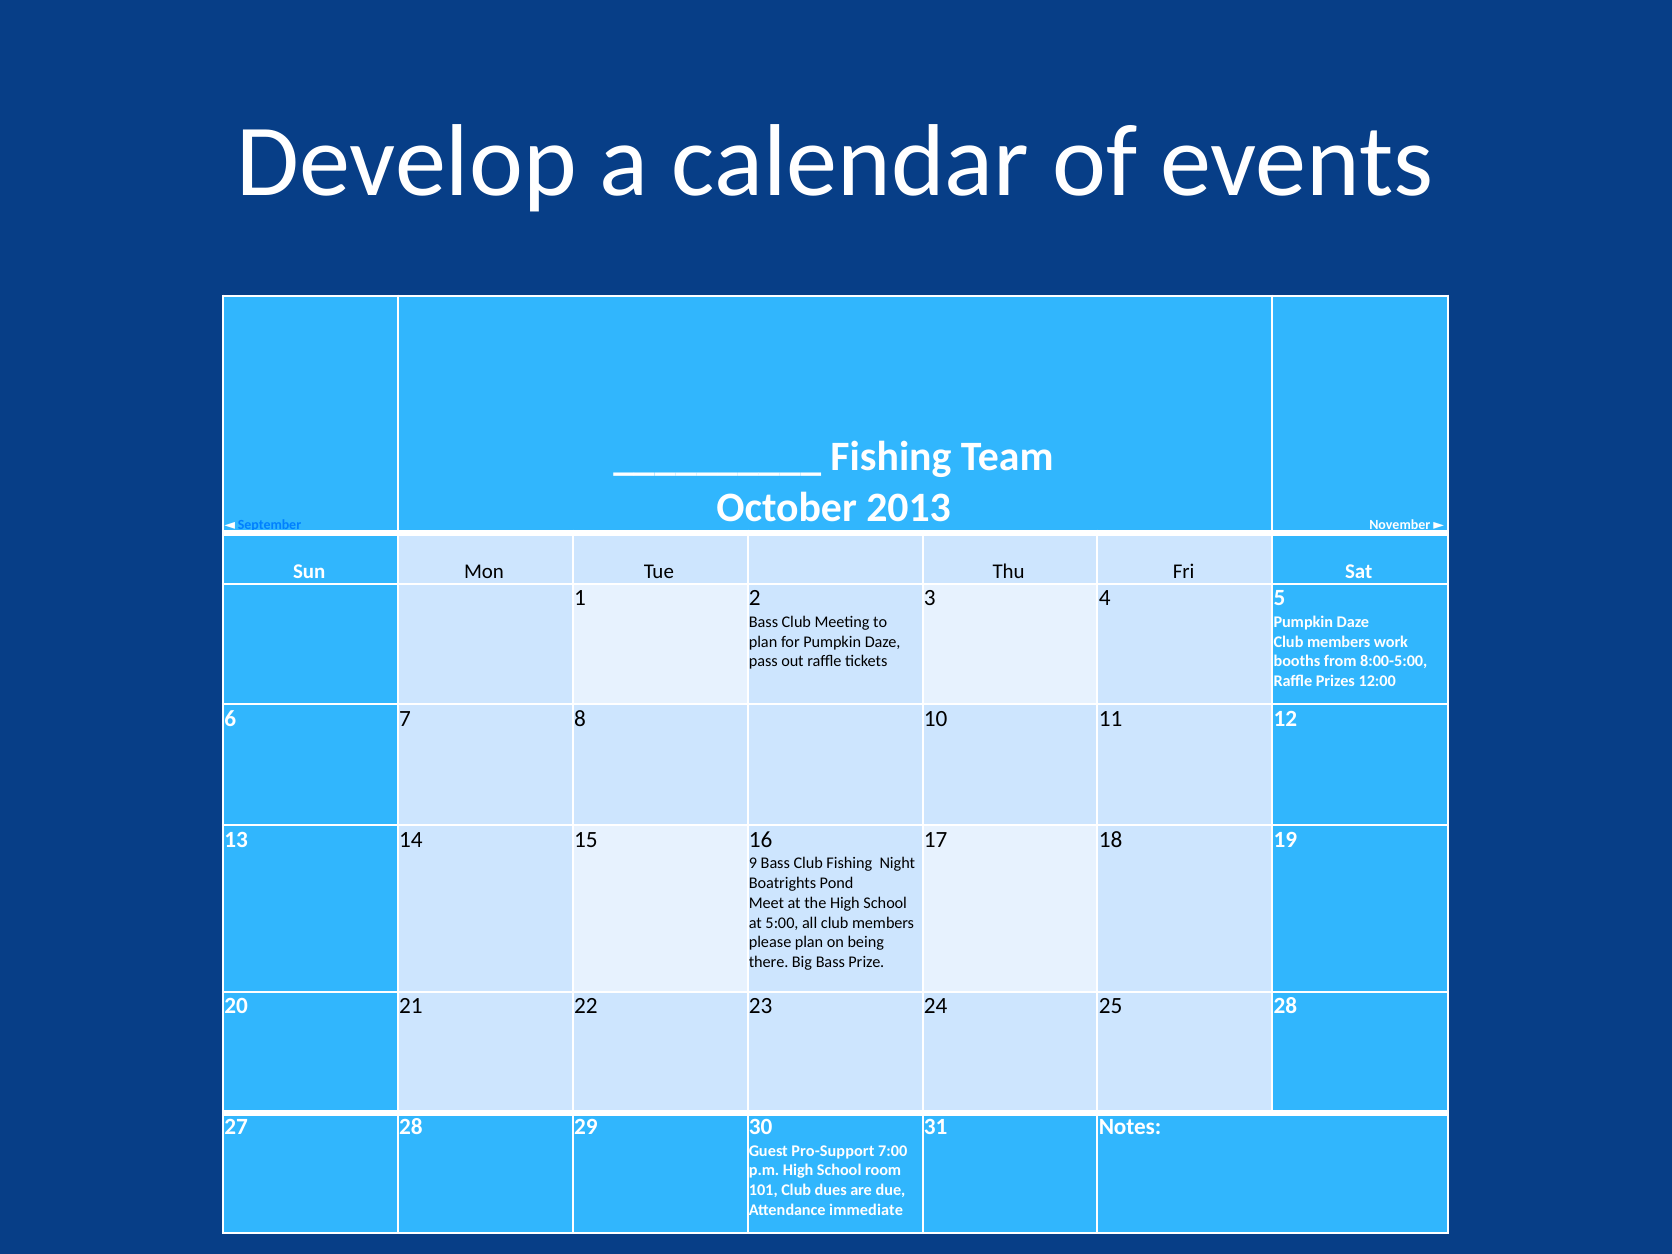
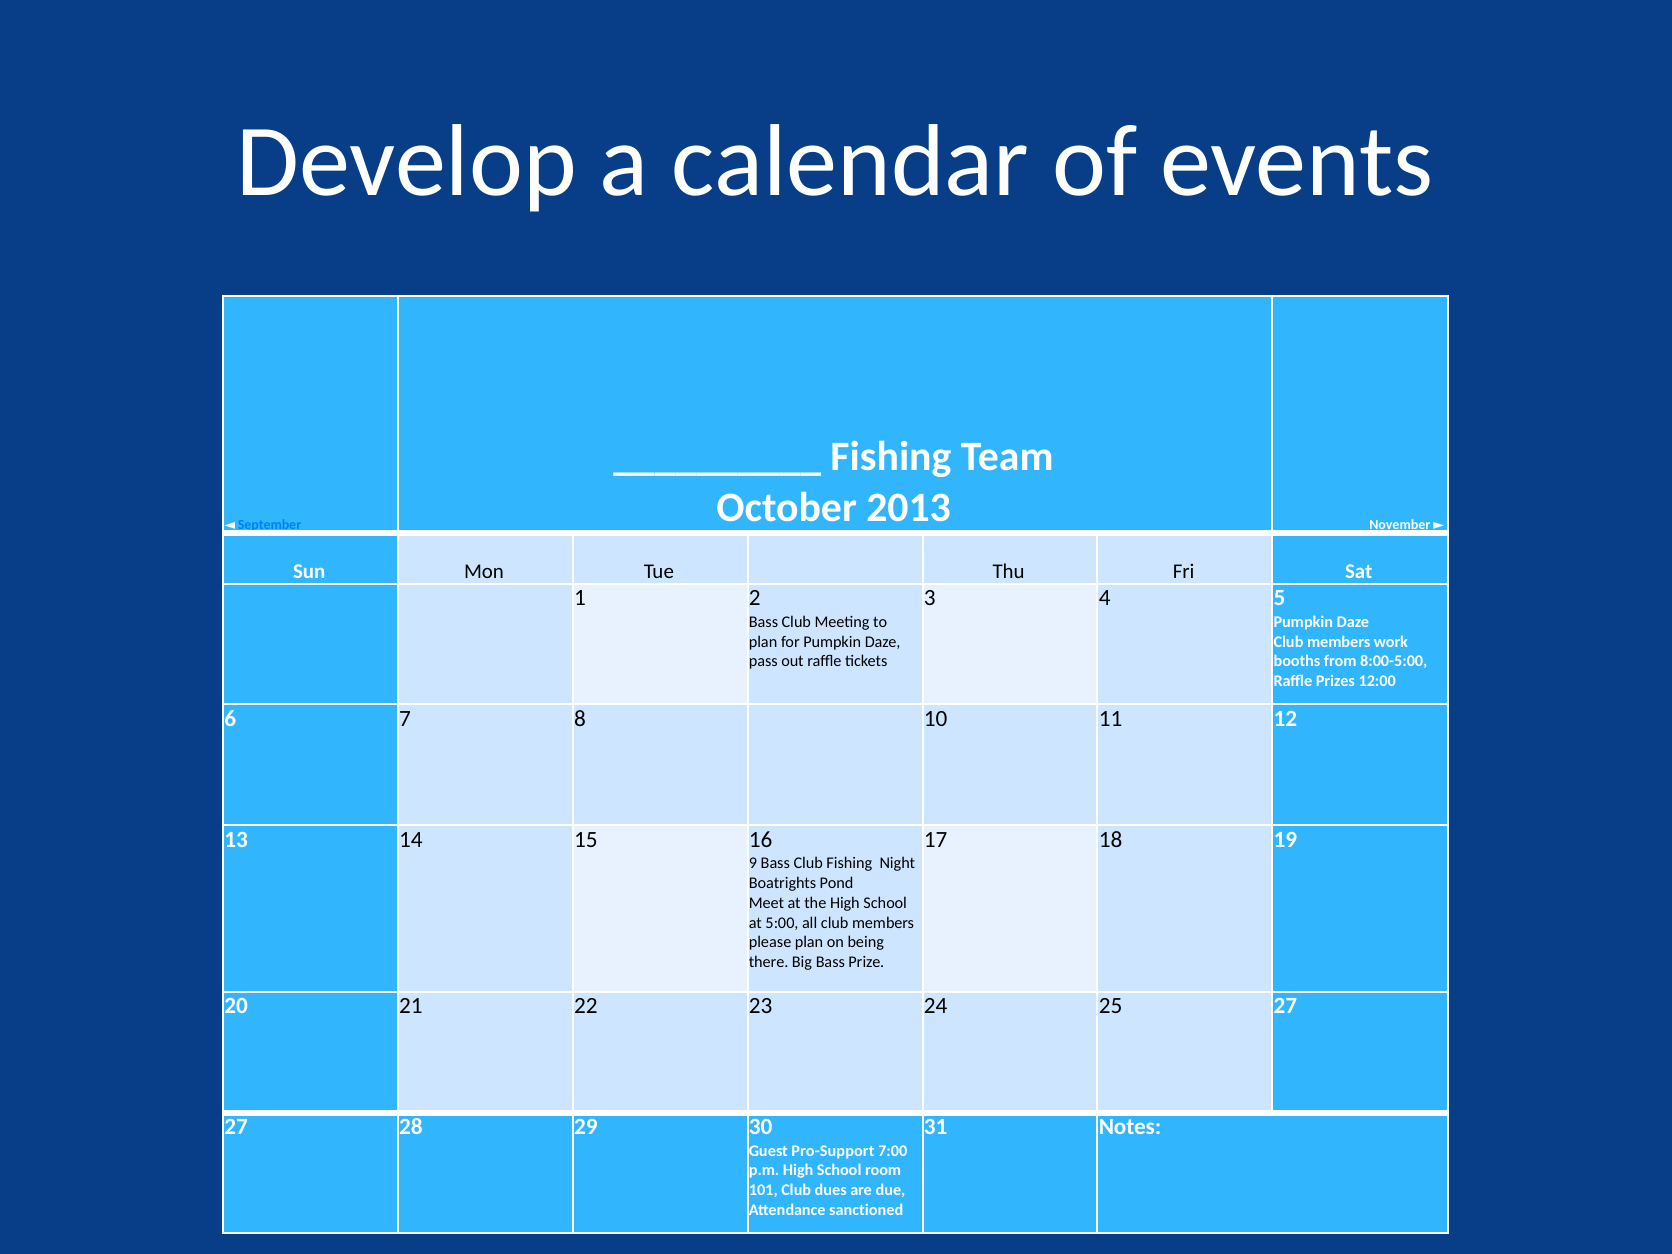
25 28: 28 -> 27 (1285, 1006)
immediate: immediate -> sanctioned (866, 1210)
